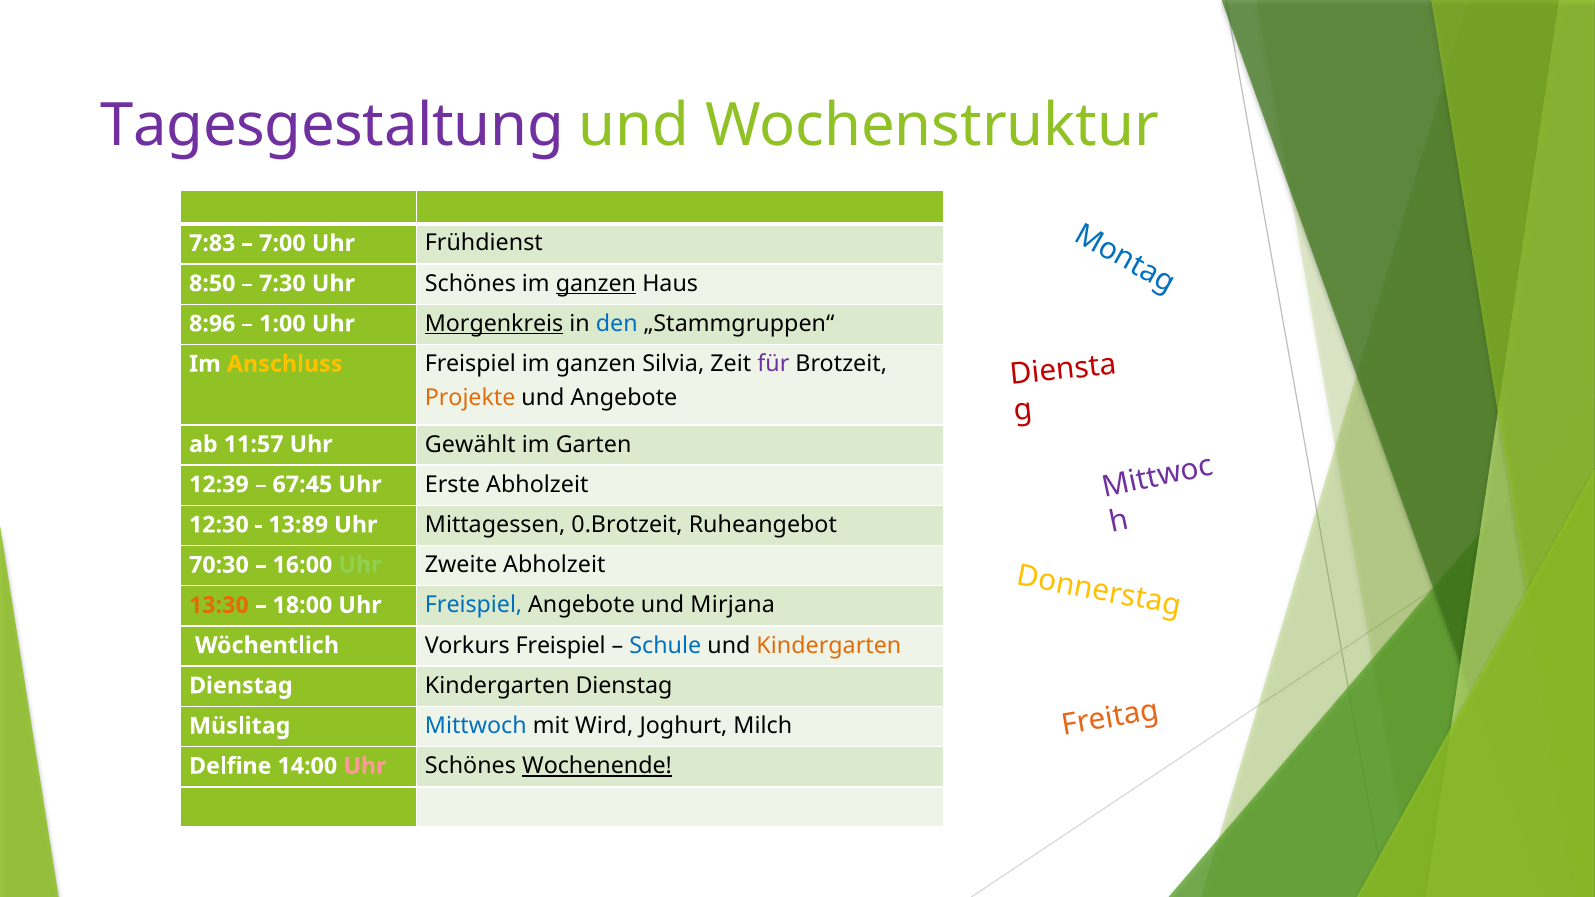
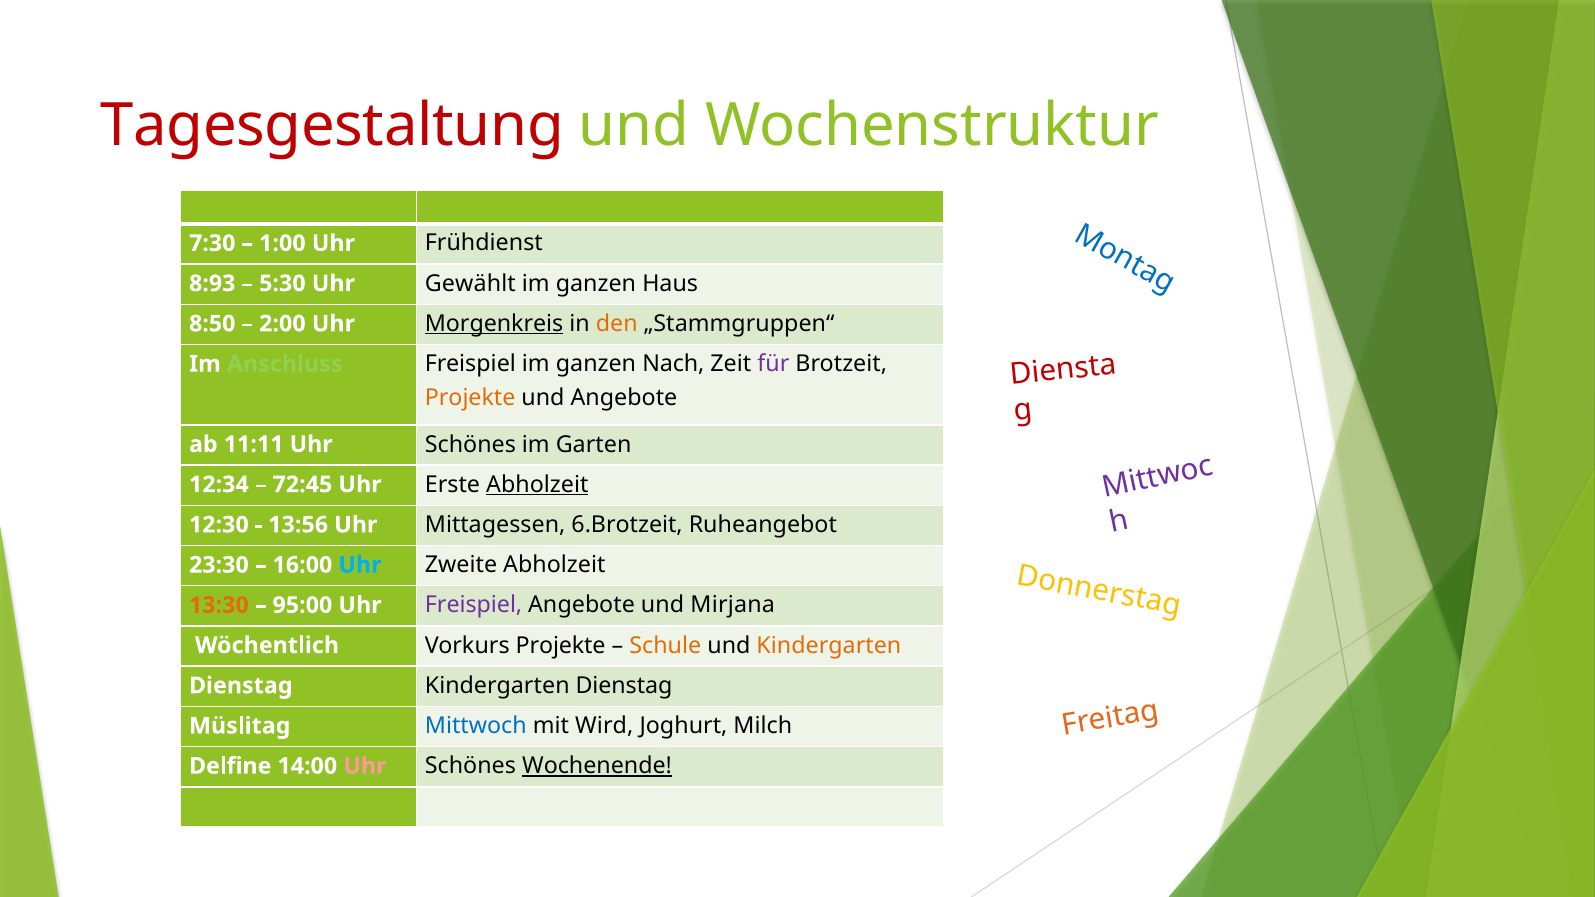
Tagesgestaltung colour: purple -> red (332, 126)
7:83: 7:83 -> 7:30 (212, 243)
7:00: 7:00 -> 1:00 (282, 243)
8:50: 8:50 -> 8:93 (212, 284)
7:30: 7:30 -> 5:30 (282, 284)
Schönes: Schönes -> Gewählt (470, 284)
ganzen underline: present -> none (596, 284)
8:96: 8:96 -> 8:50 (212, 324)
1:00: 1:00 -> 2:00 (282, 324)
den colour: blue -> orange (617, 324)
Anschluss colour: yellow -> light green (285, 364)
Silvia: Silvia -> Nach (673, 364)
11:57: 11:57 -> 11:11 (254, 444)
Gewählt: Gewählt -> Schönes (470, 444)
12:39: 12:39 -> 12:34 (219, 485)
67:45: 67:45 -> 72:45 (302, 485)
Abholzeit underline: none -> present (537, 485)
13:89: 13:89 -> 13:56 (298, 525)
0.Brotzeit: 0.Brotzeit -> 6.Brotzeit (627, 525)
70:30: 70:30 -> 23:30 (219, 565)
Uhr colour: light green -> light blue (360, 565)
18:00: 18:00 -> 95:00 (302, 605)
Freispiel colour: blue -> purple (474, 605)
Vorkurs Freispiel: Freispiel -> Projekte (561, 646)
Schule colour: blue -> orange (665, 646)
